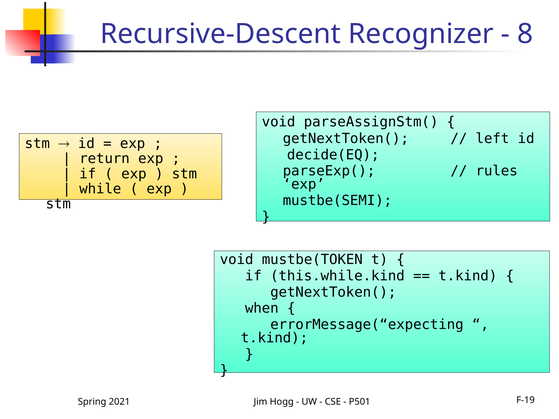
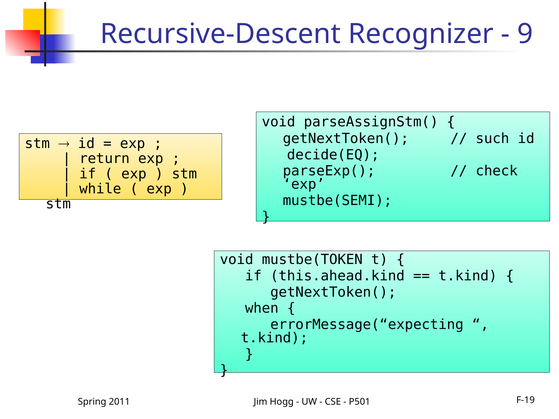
8: 8 -> 9 (525, 34)
left: left -> such (492, 139)
rules: rules -> check (497, 171)
this.while.kind: this.while.kind -> this.ahead.kind (337, 276)
2021: 2021 -> 2011 (119, 402)
